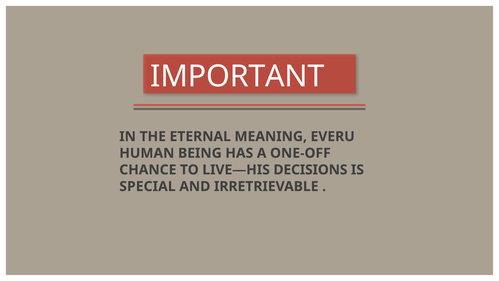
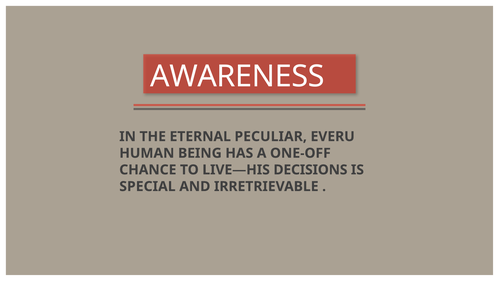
IMPORTANT: IMPORTANT -> AWARENESS (237, 76)
MEANING: MEANING -> PECULIAR (271, 136)
